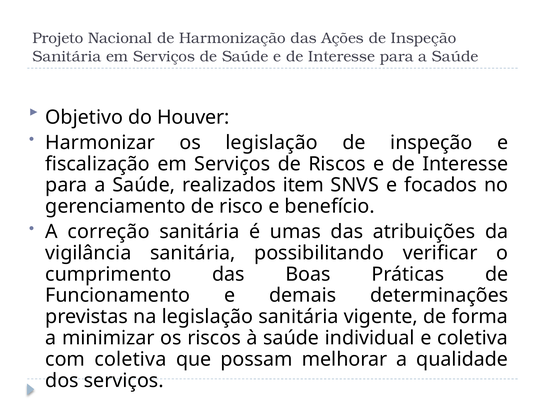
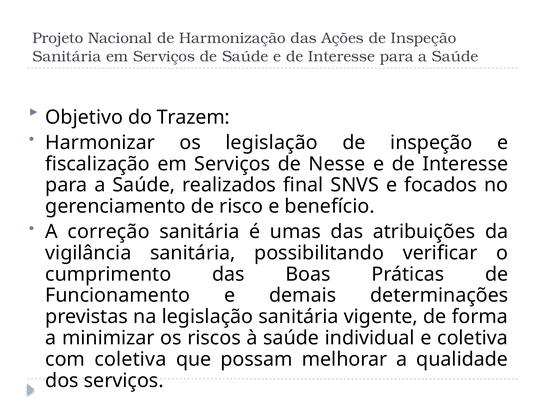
Houver: Houver -> Trazem (193, 117)
de Riscos: Riscos -> Nesse (337, 164)
item: item -> final (303, 185)
